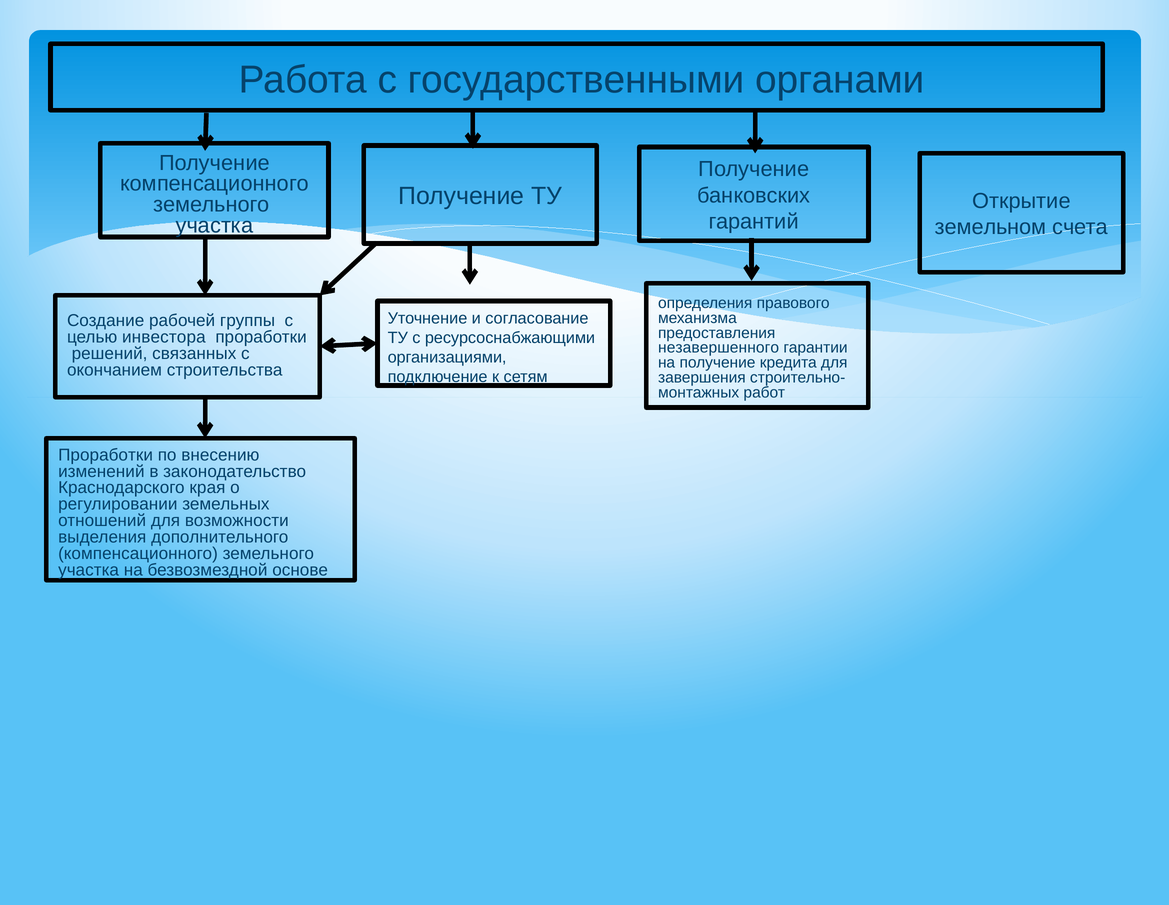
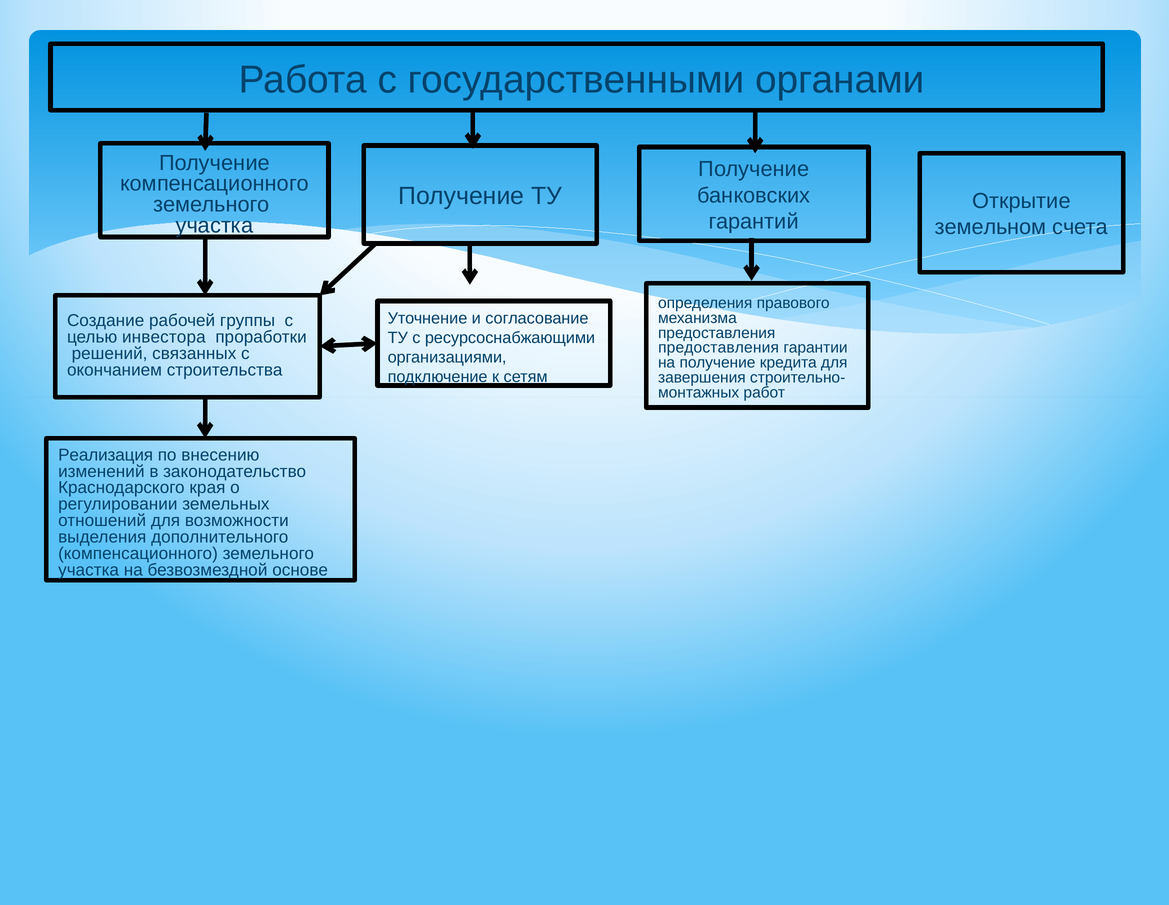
незавершенного: незавершенного -> предоставления (719, 348)
Проработки: Проработки -> Реализация (106, 455)
